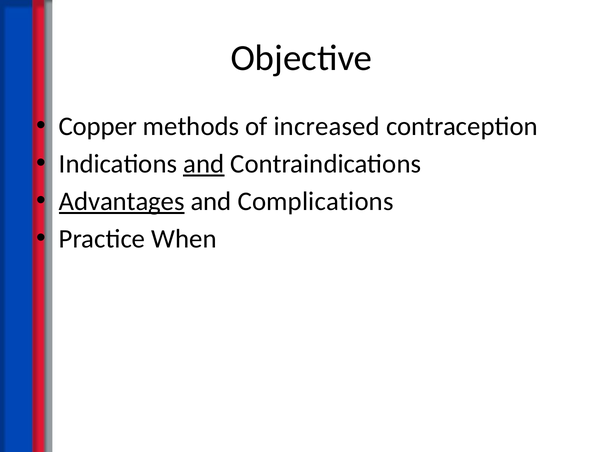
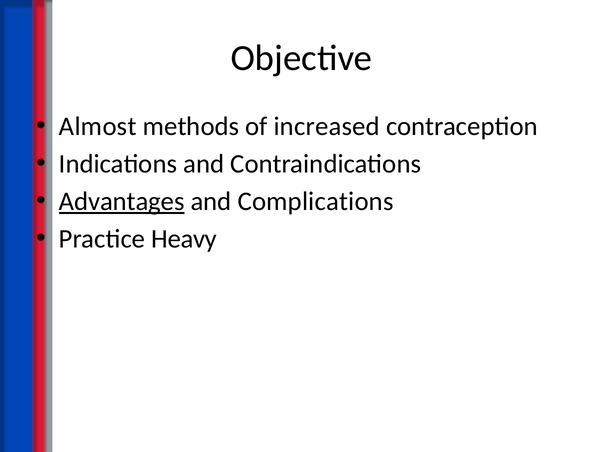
Copper: Copper -> Almost (98, 126)
and underline: present -> none (204, 164)
When: When -> Heavy (184, 239)
